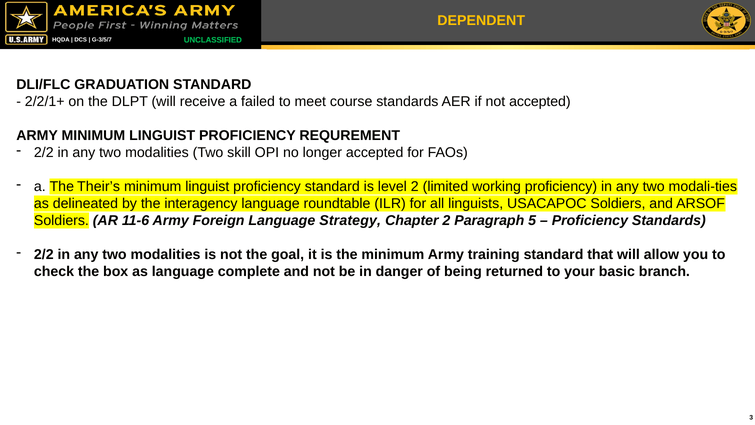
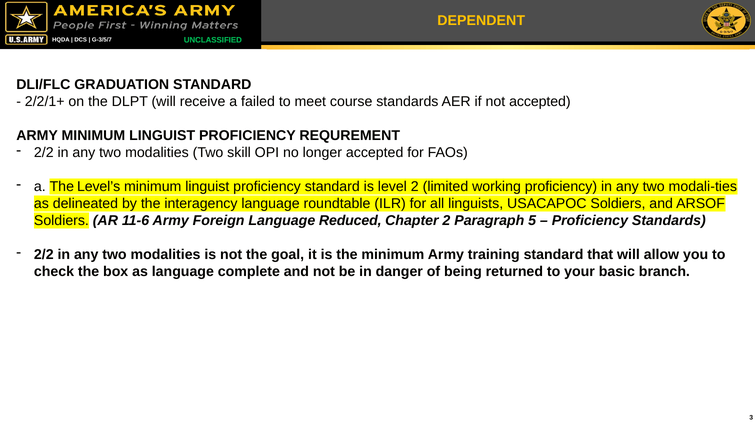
Their’s: Their’s -> Level’s (99, 187)
Strategy: Strategy -> Reduced (350, 221)
